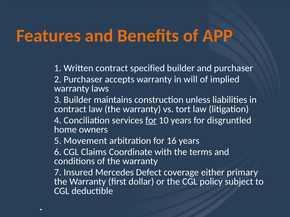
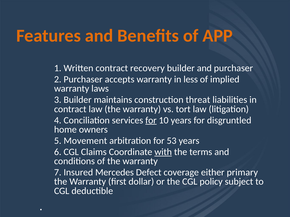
specified: specified -> recovery (147, 68)
will: will -> less (191, 80)
unless: unless -> threat (198, 100)
16: 16 -> 53 (172, 141)
with underline: none -> present (163, 152)
